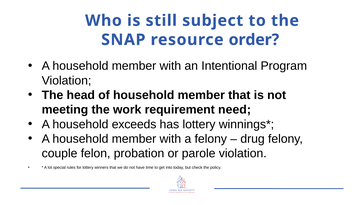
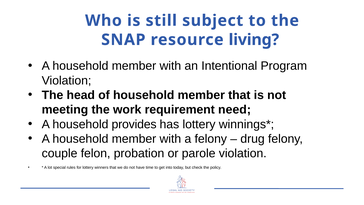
order: order -> living (254, 40)
exceeds: exceeds -> provides (134, 124)
